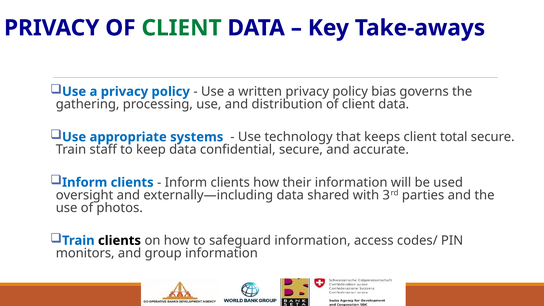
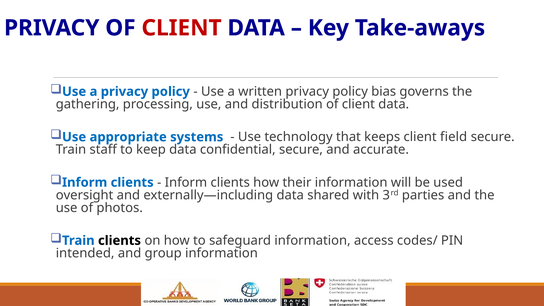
CLIENT colour: green -> red (182, 28)
total: total -> field (454, 137)
monitors: monitors -> intended (85, 253)
